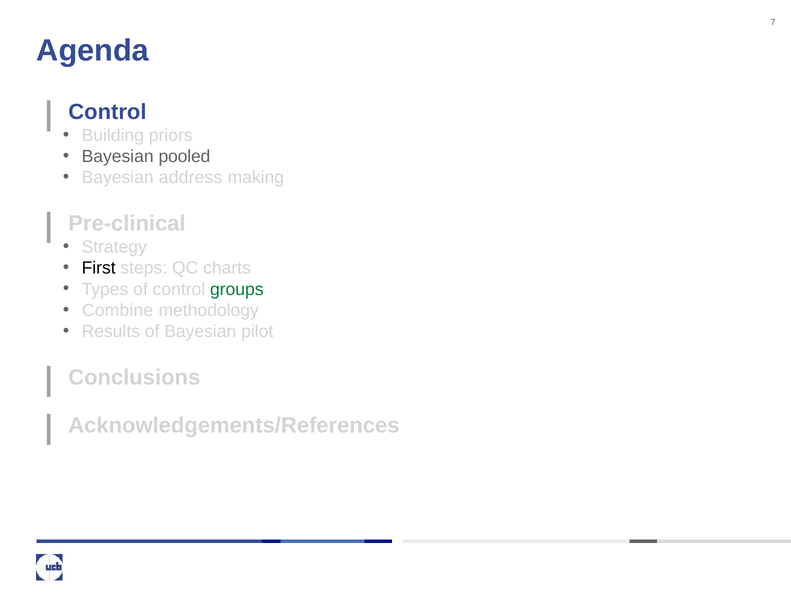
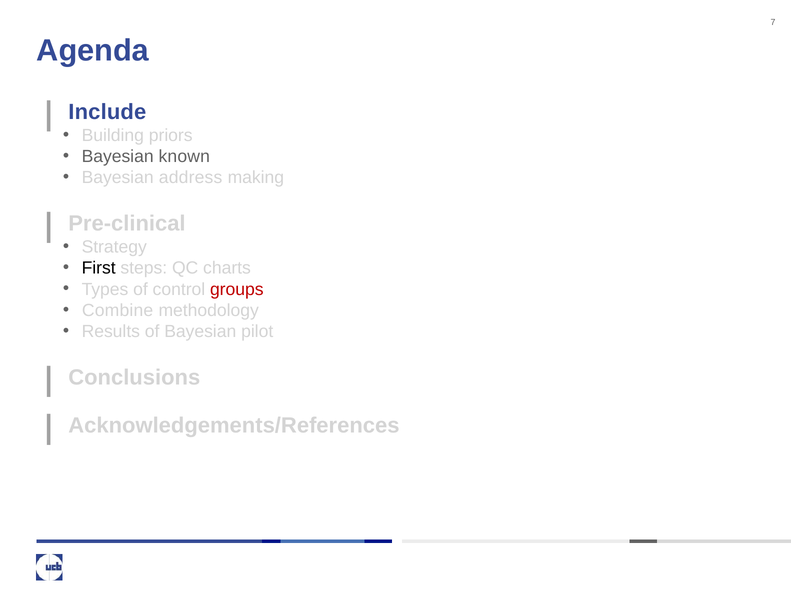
Control: Control -> Include (107, 112)
pooled: pooled -> known (184, 157)
groups colour: green -> red (237, 289)
